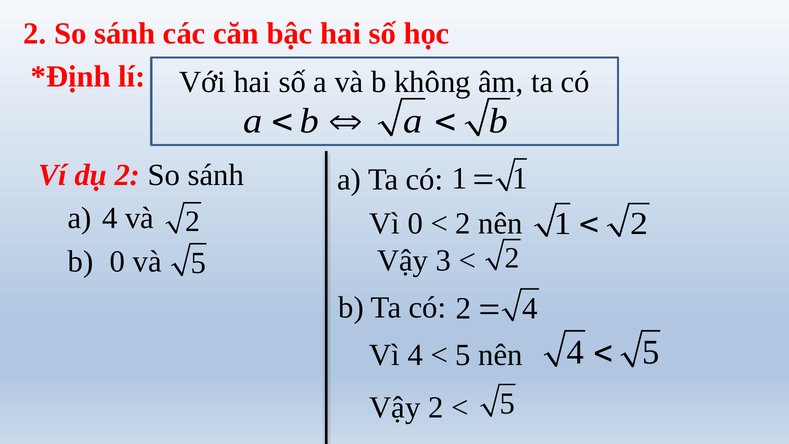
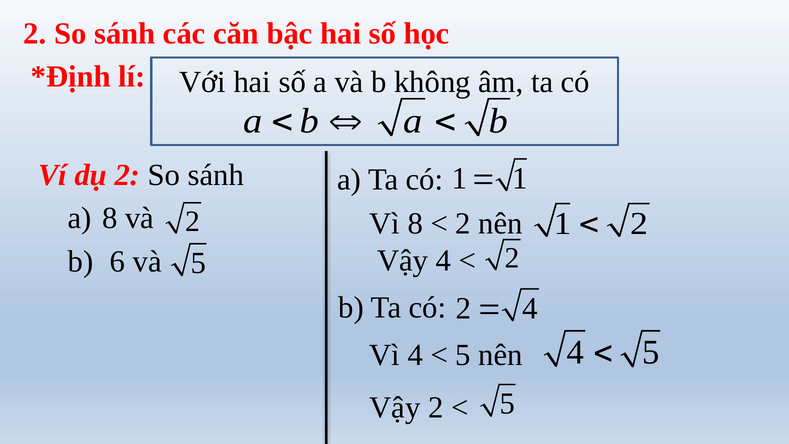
a 4: 4 -> 8 (110, 218)
Vì 0: 0 -> 8 (415, 224)
Vậy 3: 3 -> 4 (443, 261)
b 0: 0 -> 6 (117, 262)
